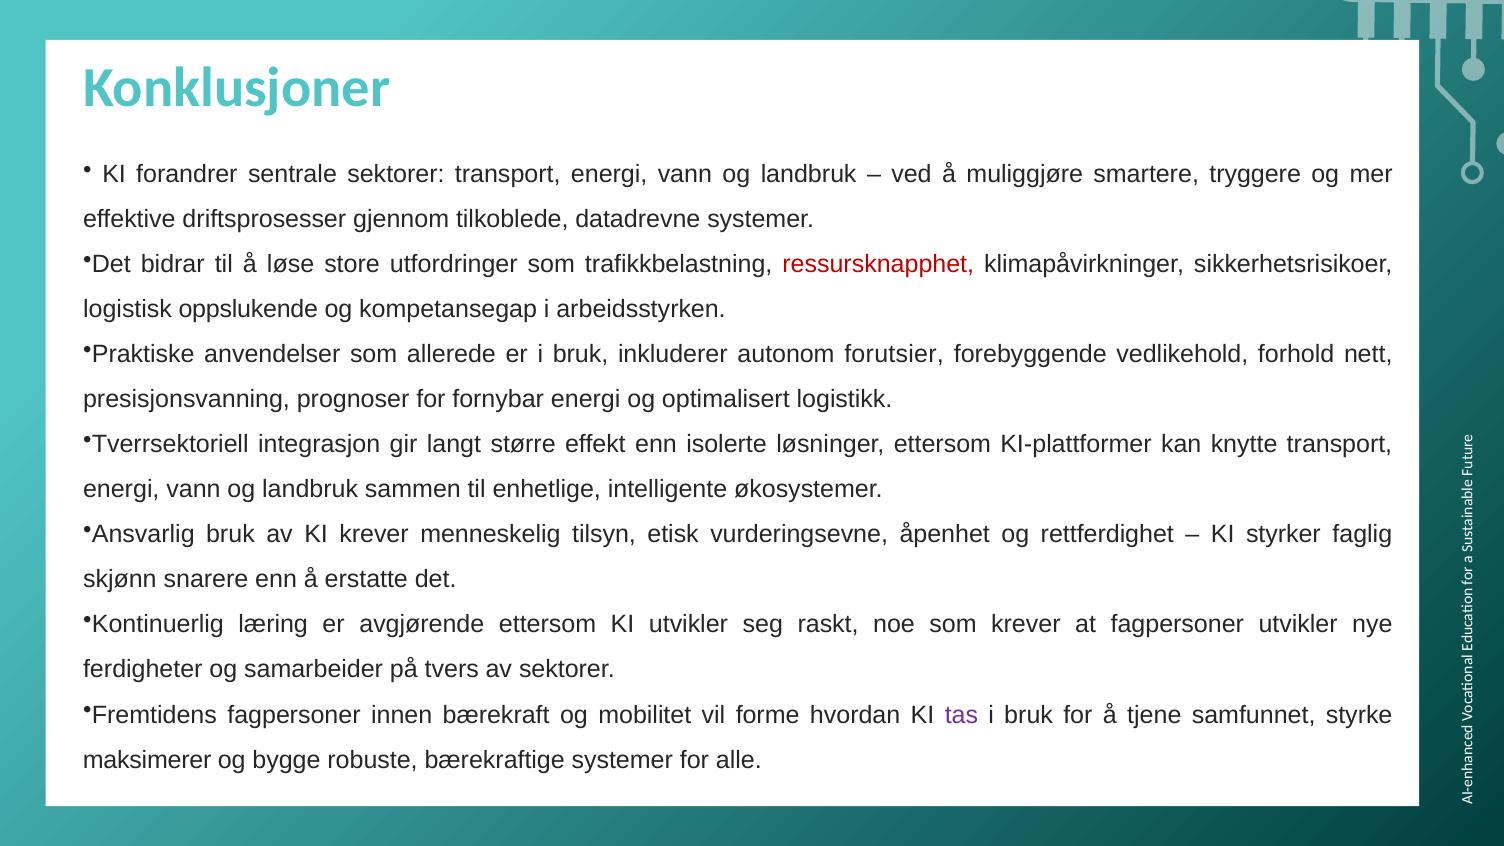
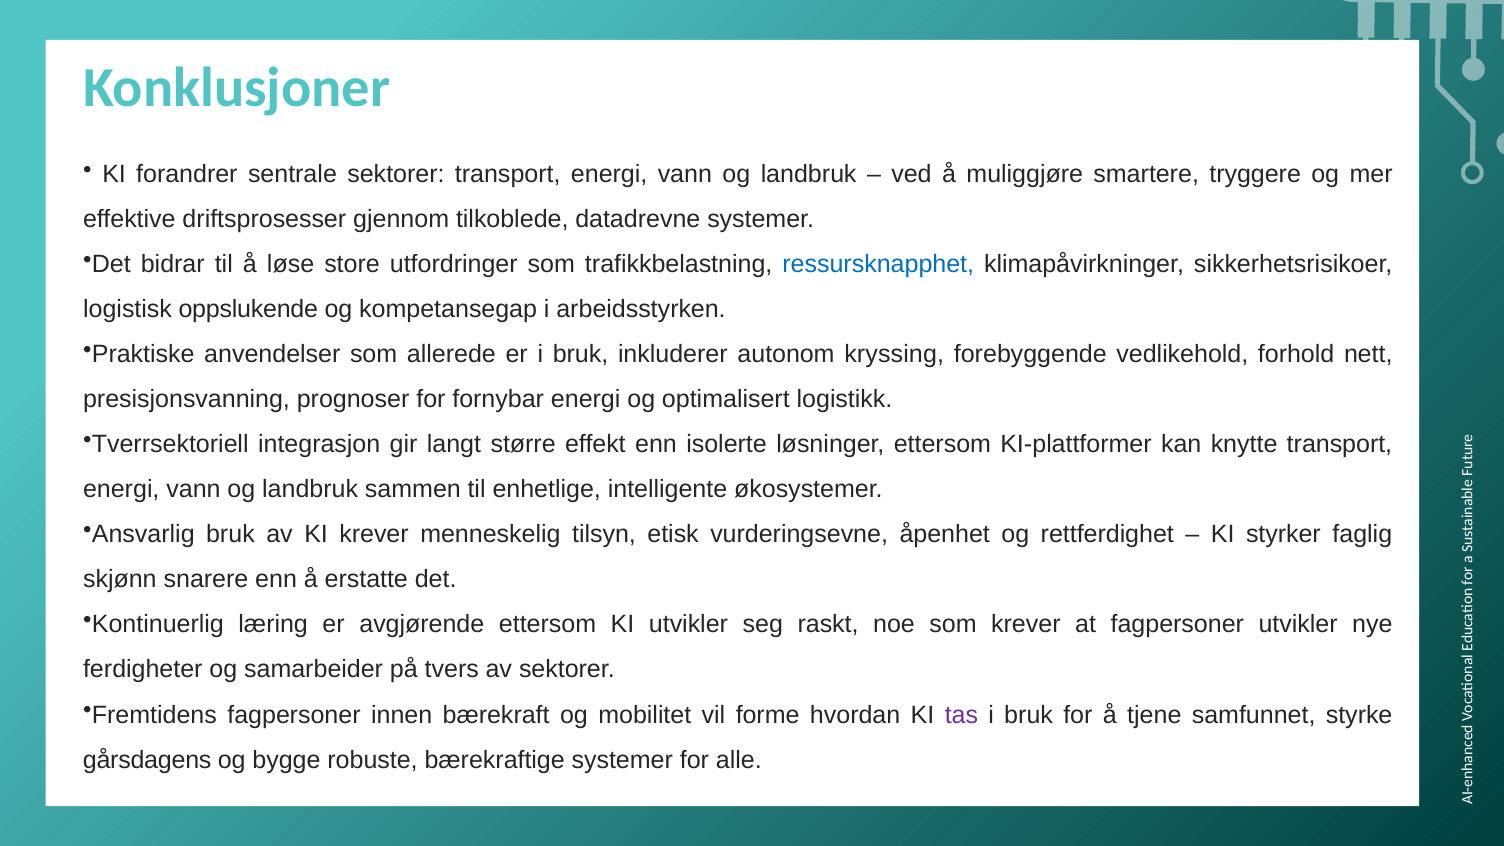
ressursknapphet colour: red -> blue (878, 264)
forutsier: forutsier -> kryssing (894, 354)
maksimerer: maksimerer -> gårsdagens (147, 760)
